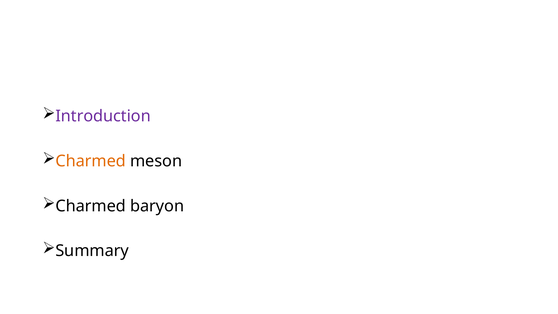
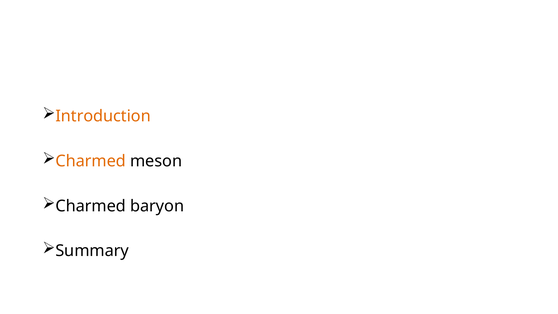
Introduction colour: purple -> orange (103, 116)
